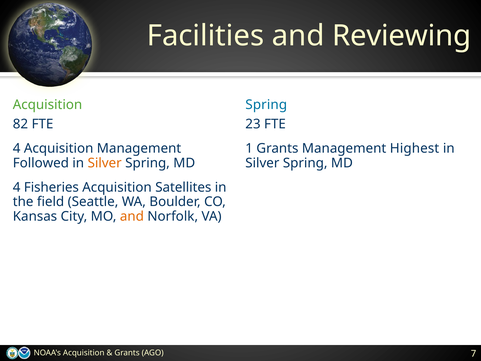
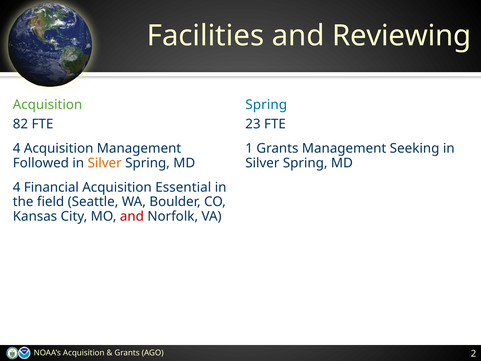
Highest: Highest -> Seeking (415, 148)
Fisheries: Fisheries -> Financial (51, 187)
Satellites: Satellites -> Essential (183, 187)
and colour: orange -> red (132, 216)
7: 7 -> 2 (474, 353)
